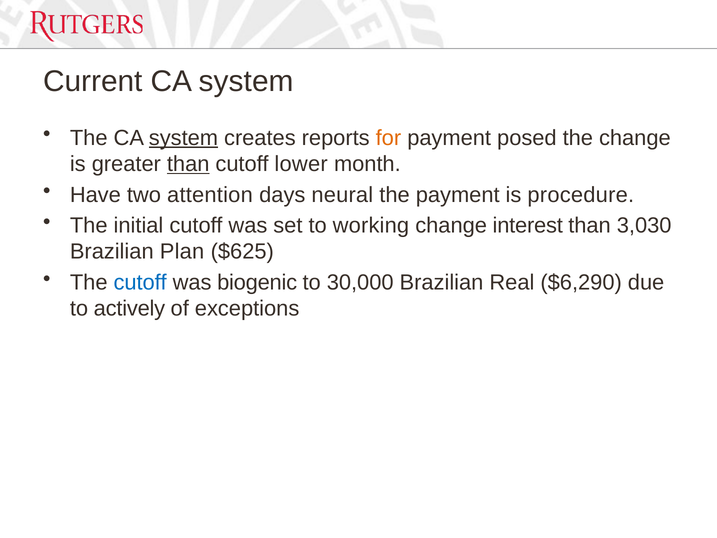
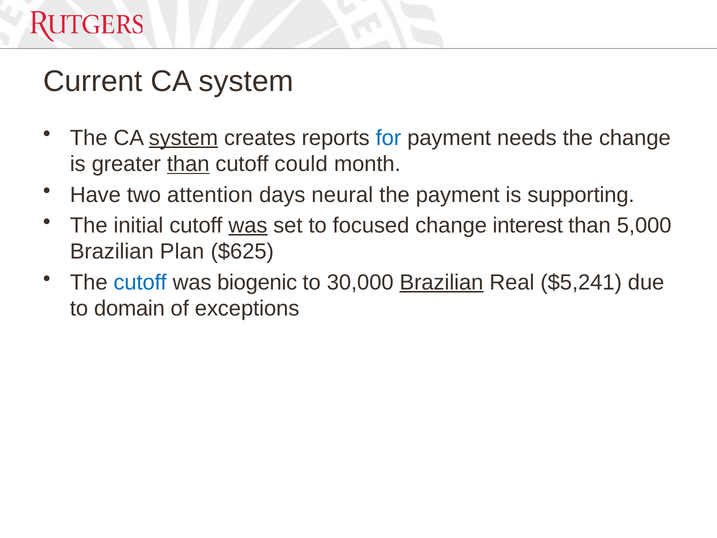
for colour: orange -> blue (388, 138)
posed: posed -> needs (527, 138)
lower: lower -> could (301, 164)
procedure: procedure -> supporting (581, 195)
was underline: none -> present (248, 225)
working: working -> focused (371, 225)
3,030: 3,030 -> 5,000 (644, 225)
Brazilian underline: none -> present (442, 282)
$6,290: $6,290 -> $5,241 (581, 282)
actively: actively -> domain (129, 309)
